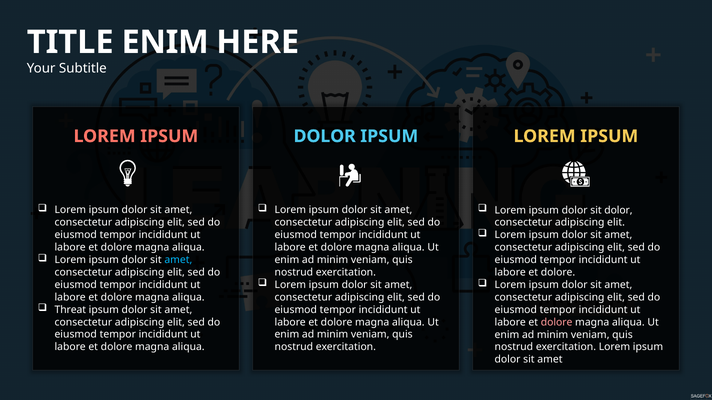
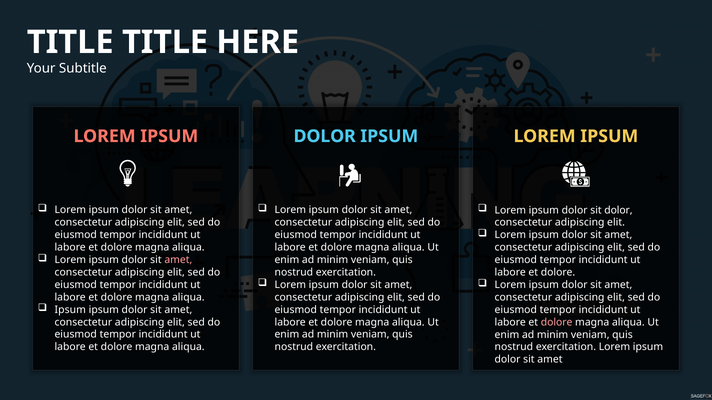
ENIM: ENIM -> TITLE (165, 42)
amet colour: light blue -> pink (178, 260)
Threat: Threat -> Ipsum (70, 310)
